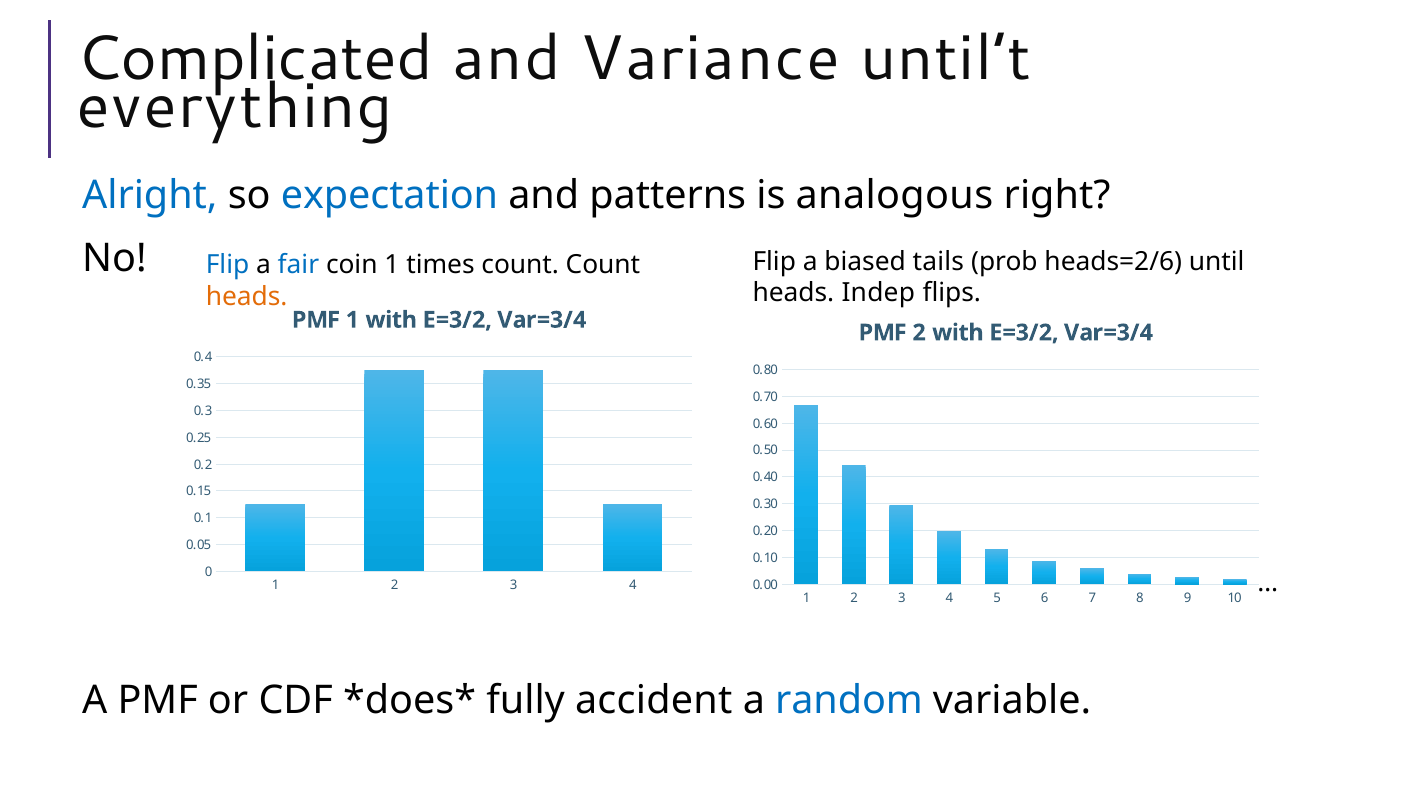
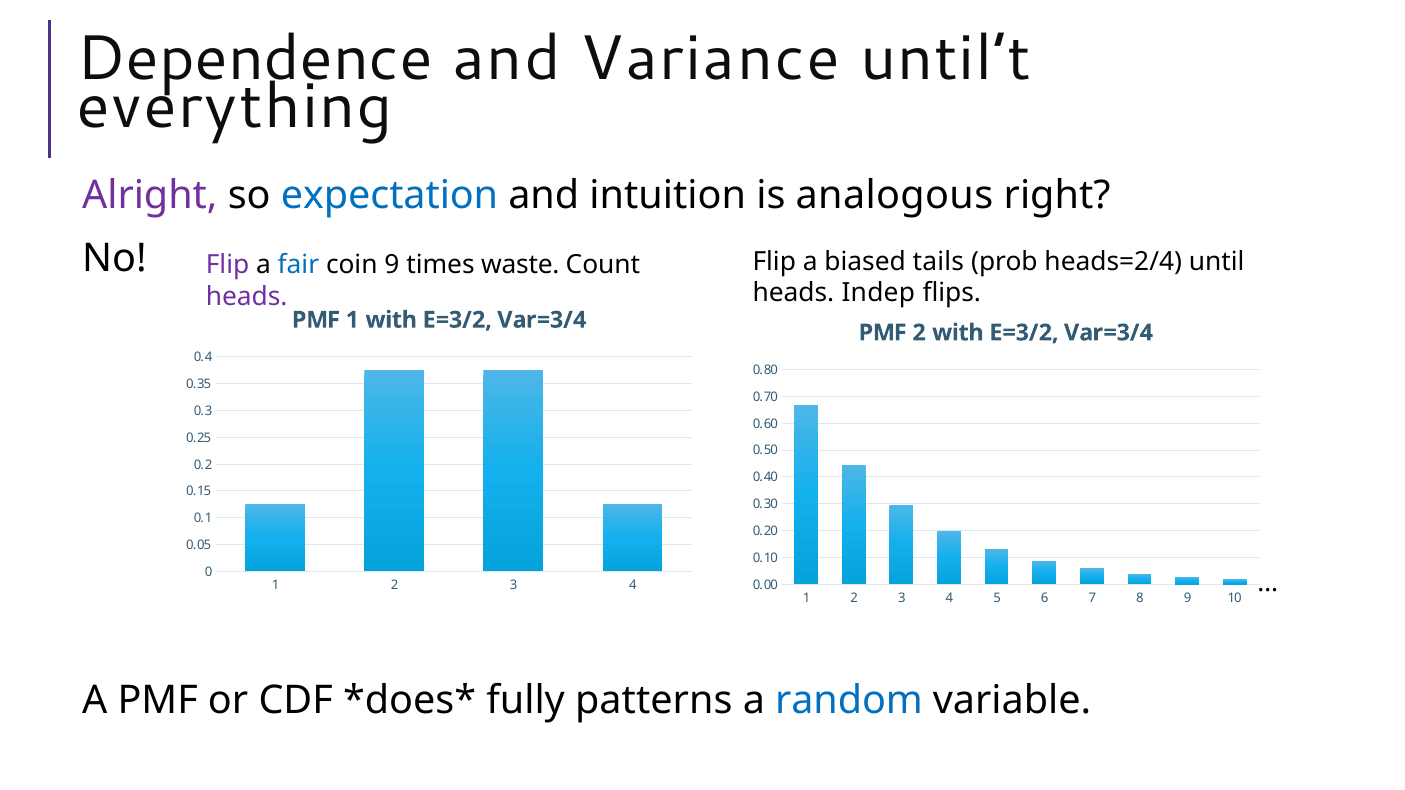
Complicated: Complicated -> Dependence (255, 58)
Alright colour: blue -> purple (150, 195)
patterns: patterns -> intuition (668, 195)
heads=2/6: heads=2/6 -> heads=2/4 (1113, 262)
Flip colour: blue -> purple (228, 265)
coin 1: 1 -> 9 (392, 265)
times count: count -> waste (520, 265)
heads colour: orange -> purple (247, 297)
accident: accident -> patterns (654, 701)
